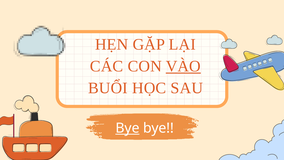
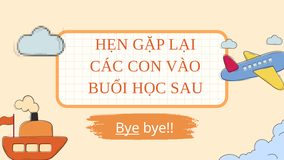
VÀO underline: present -> none (183, 66)
